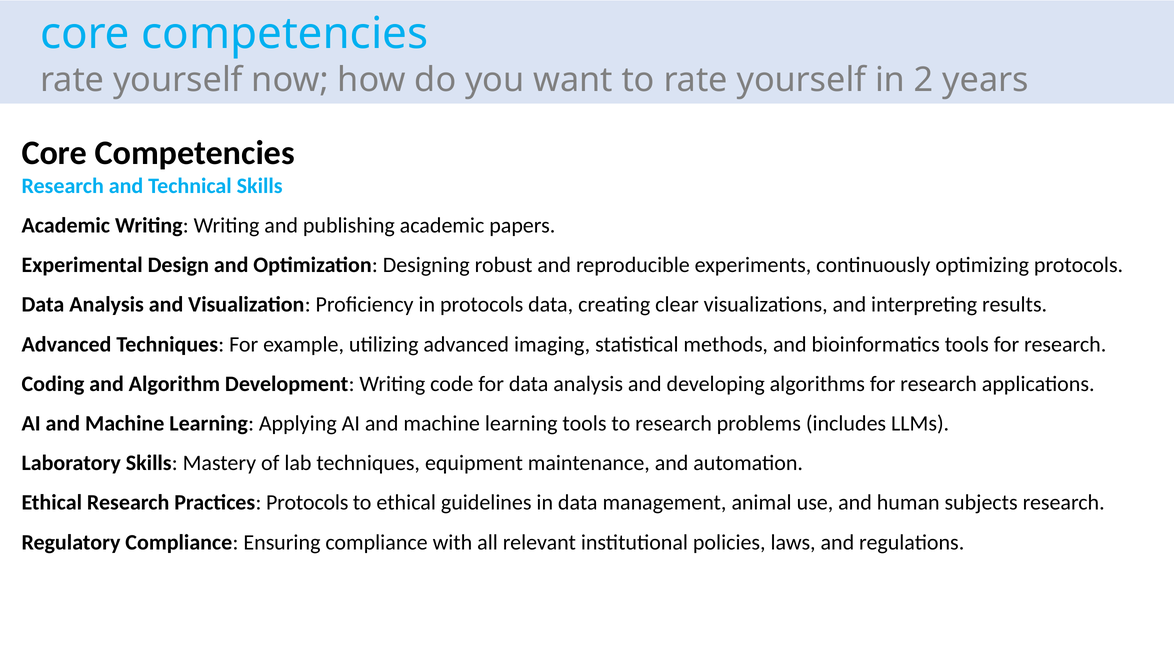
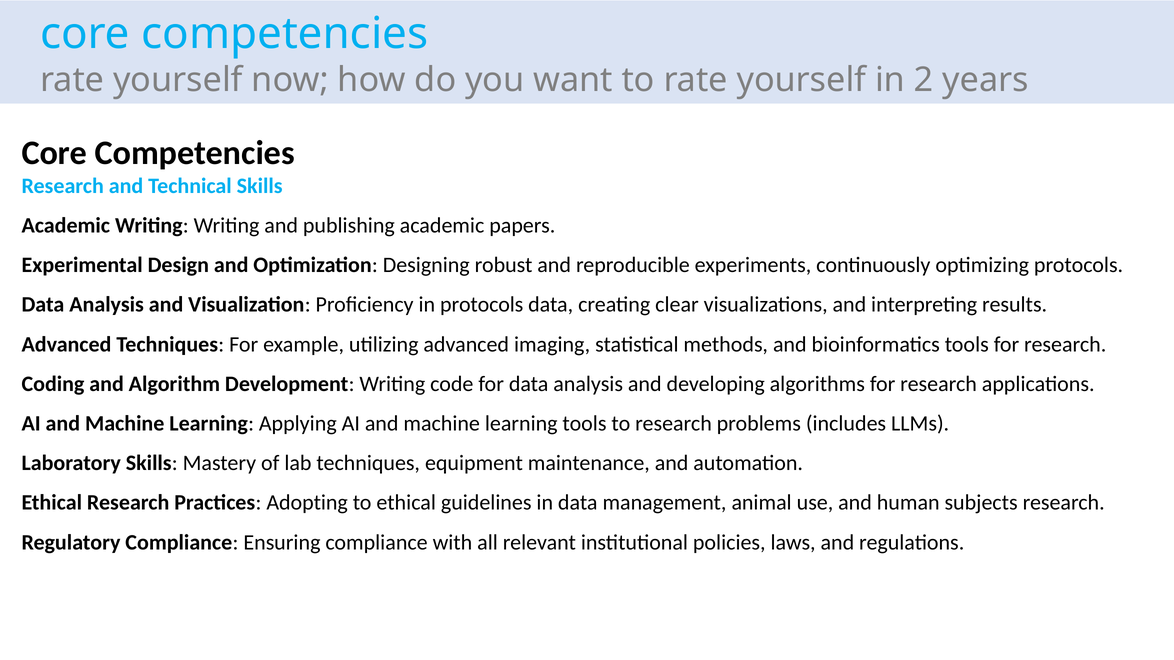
Practices Protocols: Protocols -> Adopting (307, 503)
